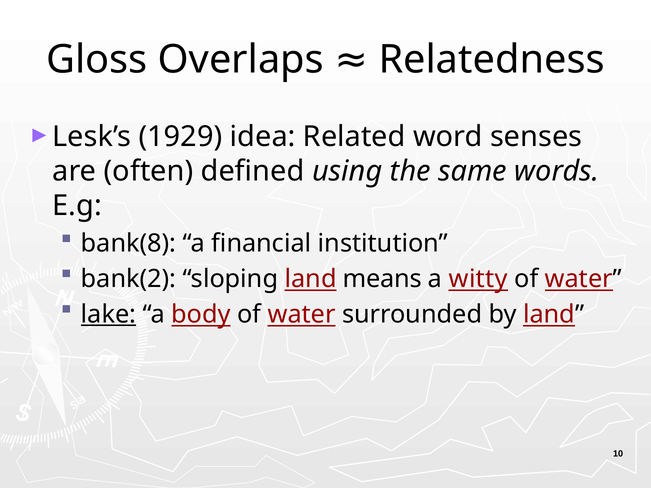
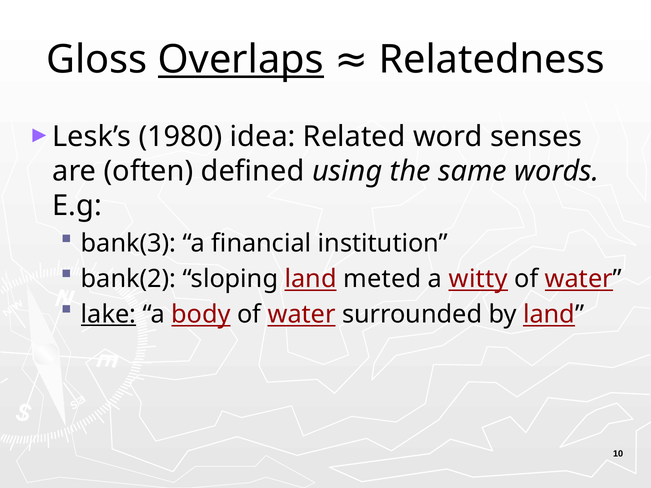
Overlaps underline: none -> present (241, 60)
1929: 1929 -> 1980 (180, 137)
bank(8: bank(8 -> bank(3 (128, 243)
means: means -> meted (382, 279)
